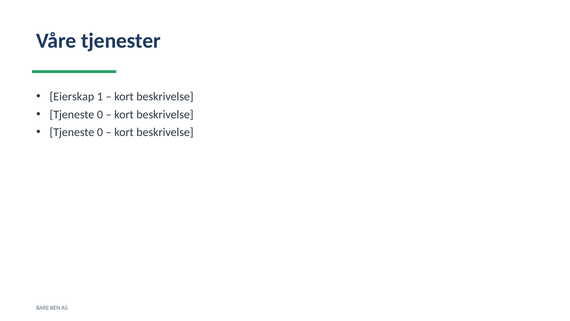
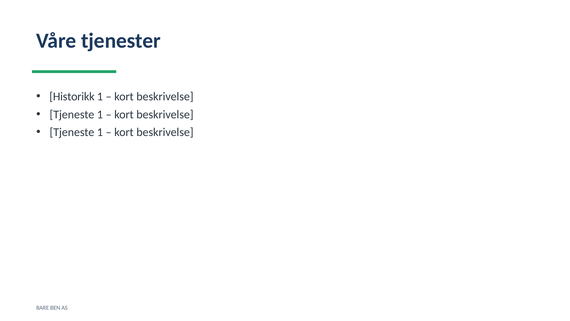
Eierskap: Eierskap -> Historikk (72, 97)
0: 0 -> 1 (100, 114)
0: 0 -> 1 (100, 132)
